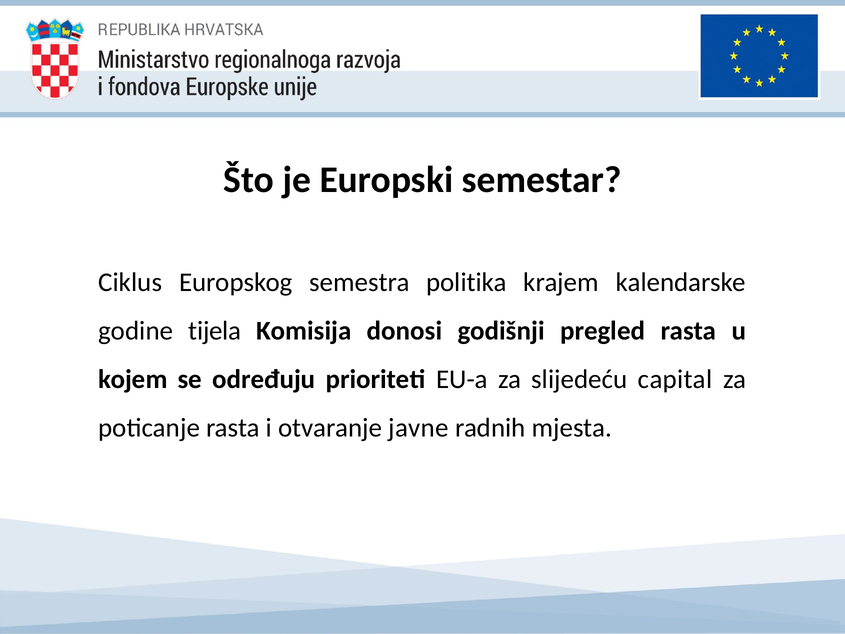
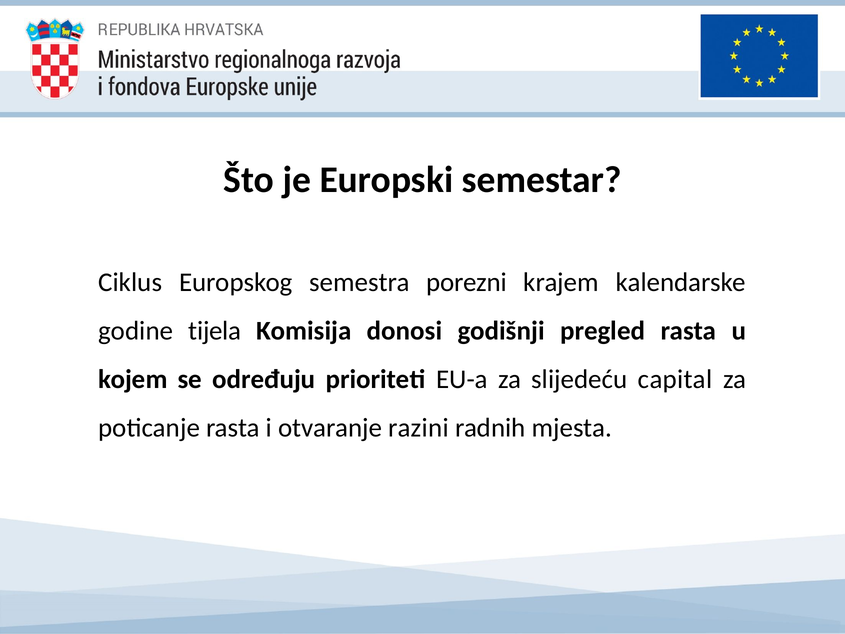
politika: politika -> porezni (467, 282)
javne: javne -> razini (419, 428)
